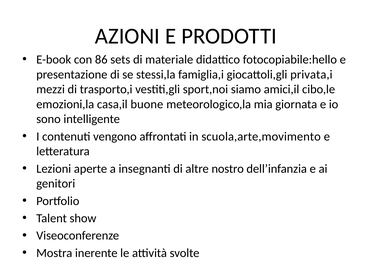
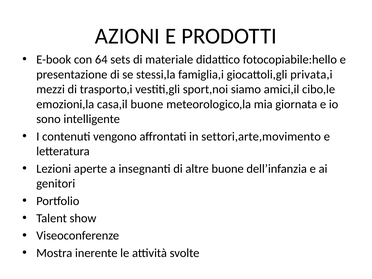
86: 86 -> 64 (101, 60)
scuola,arte,movimento: scuola,arte,movimento -> settori,arte,movimento (261, 136)
altre nostro: nostro -> buone (228, 169)
